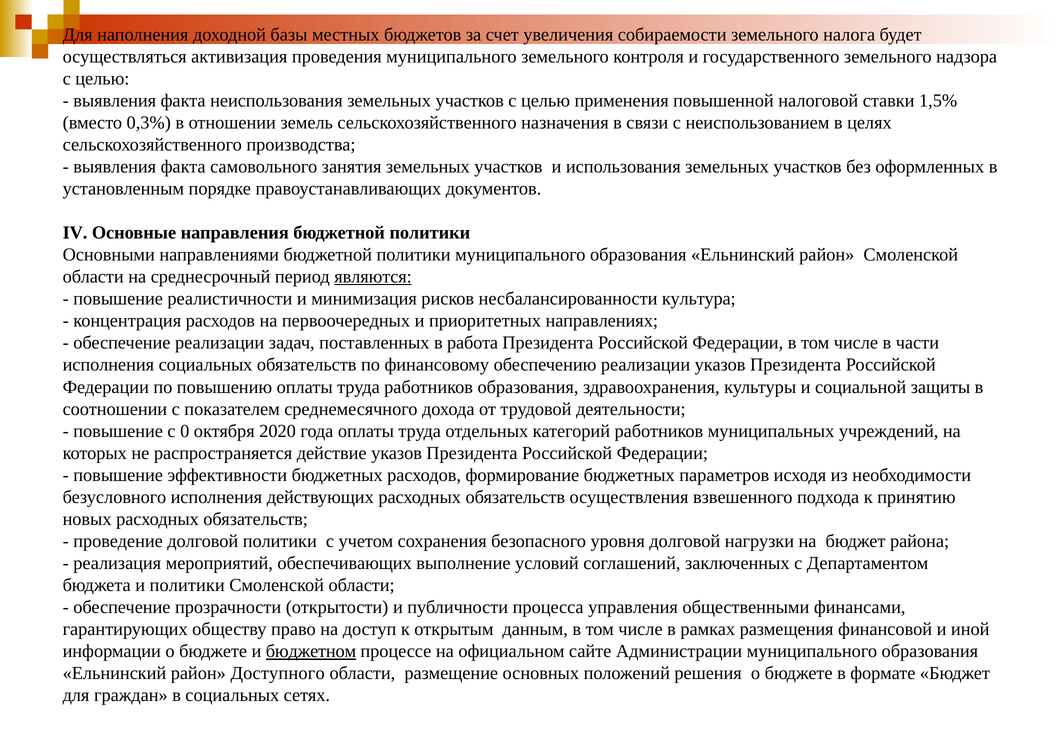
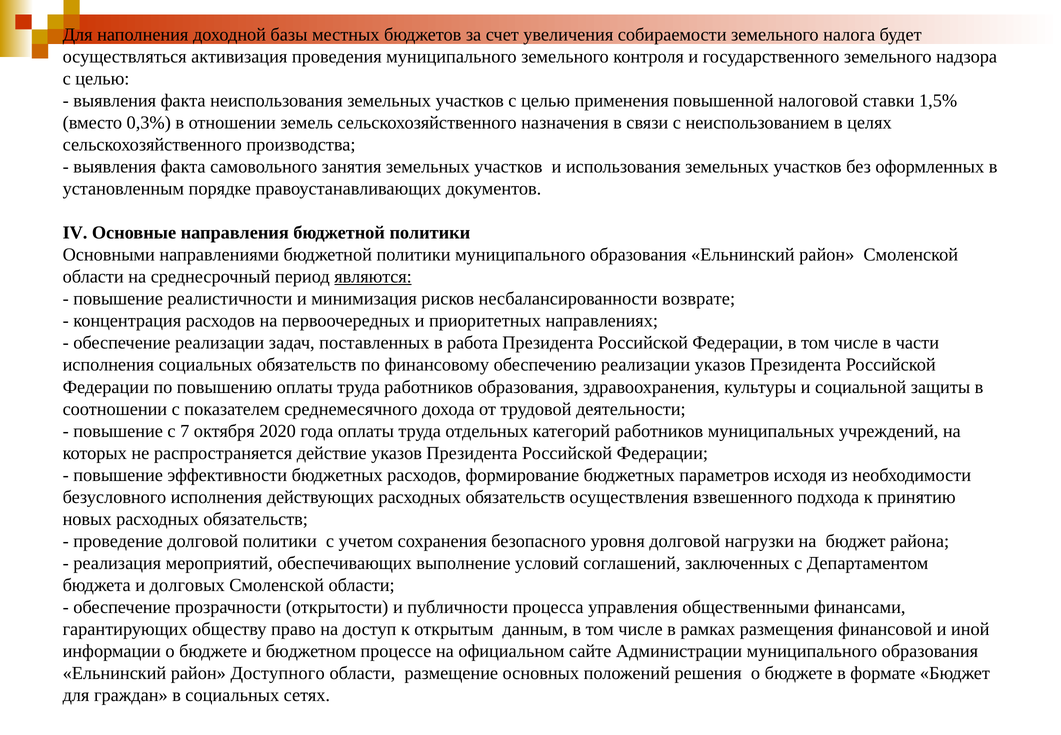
культура: культура -> возврате (699, 299)
0: 0 -> 7 (185, 431)
и политики: политики -> долговых (187, 585)
бюджетном underline: present -> none (311, 651)
